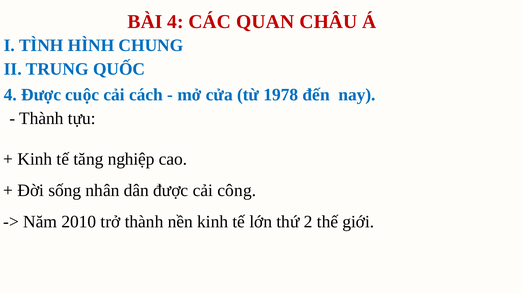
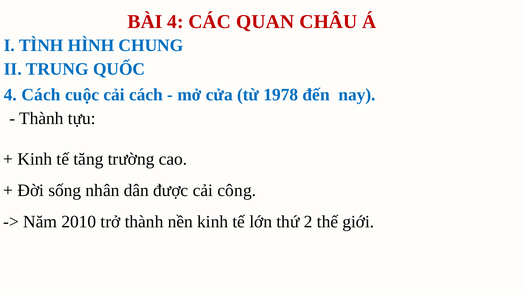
4 Được: Được -> Cách (41, 95)
nghiệp: nghiệp -> trường (131, 159)
